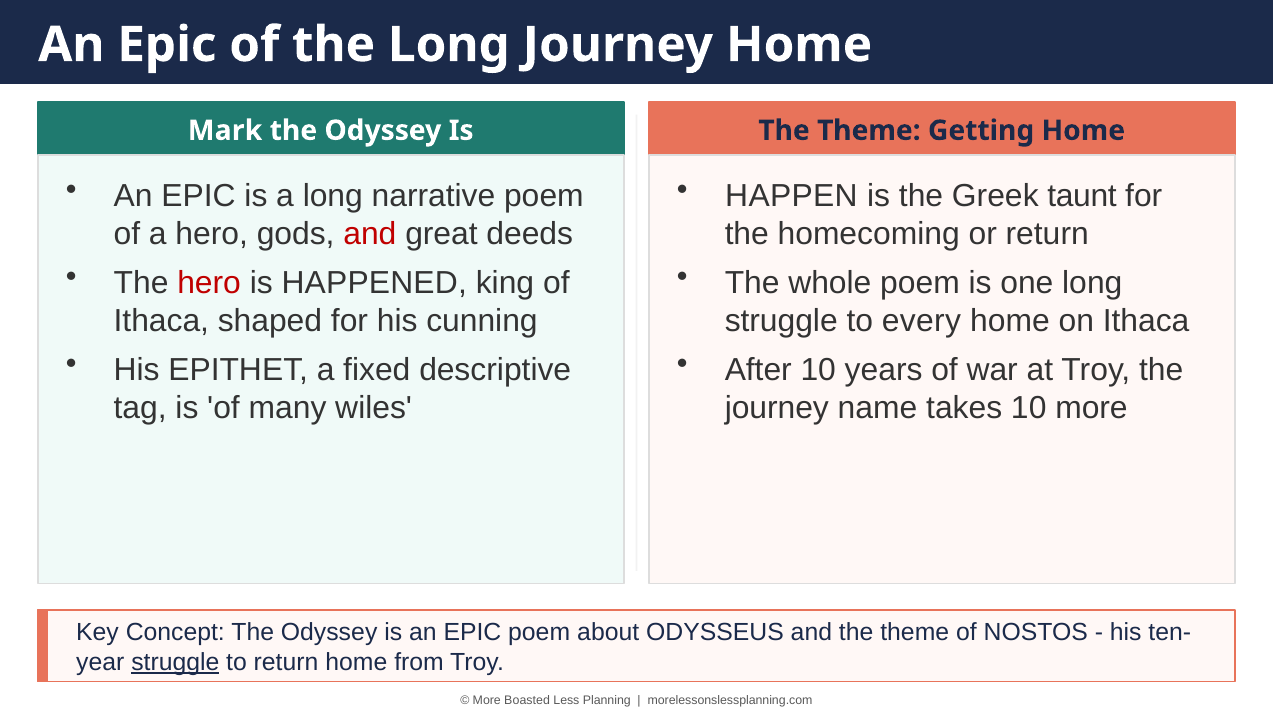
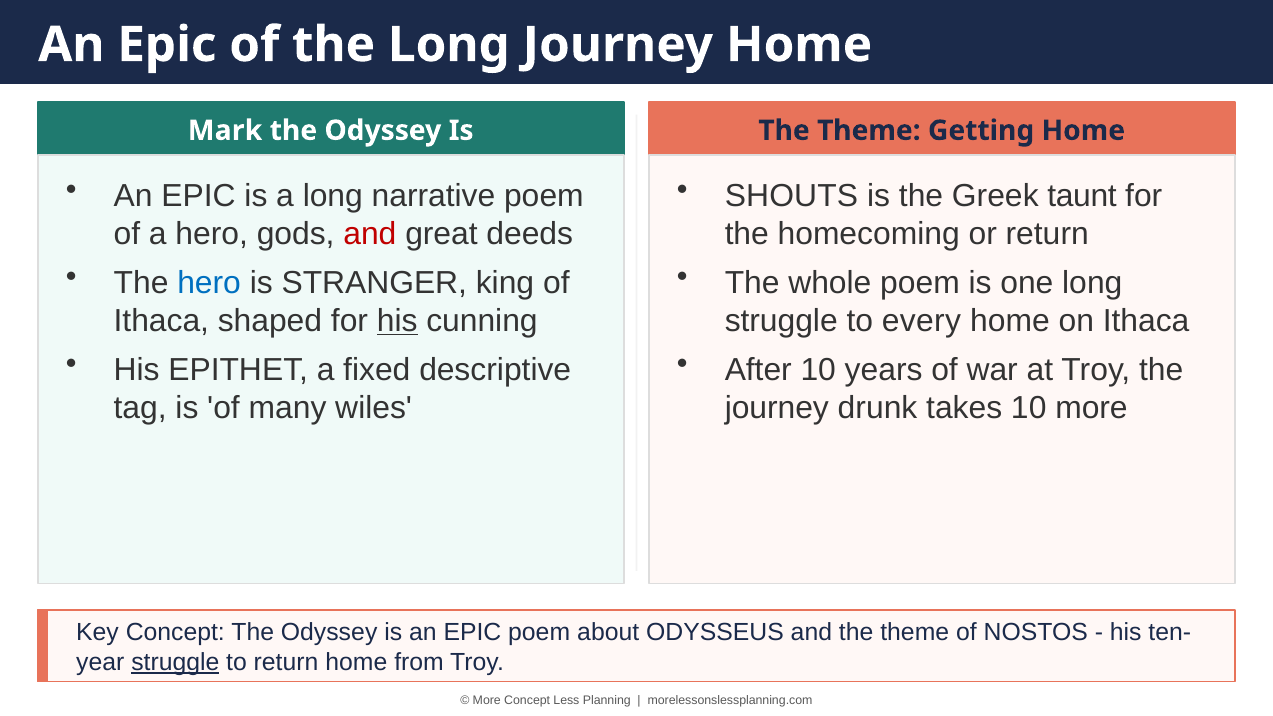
HAPPEN: HAPPEN -> SHOUTS (791, 196)
hero colour: red -> blue (209, 283)
HAPPENED: HAPPENED -> STRANGER (374, 283)
his underline: none -> present (397, 321)
name: name -> drunk (878, 408)
More Boasted: Boasted -> Concept (527, 700)
